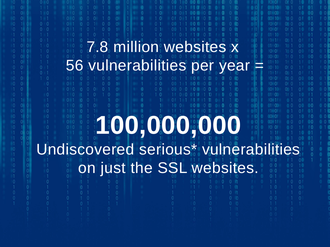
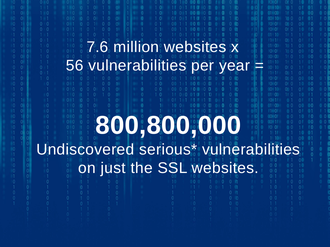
7.8: 7.8 -> 7.6 (97, 47)
100,000,000: 100,000,000 -> 800,800,000 (168, 126)
